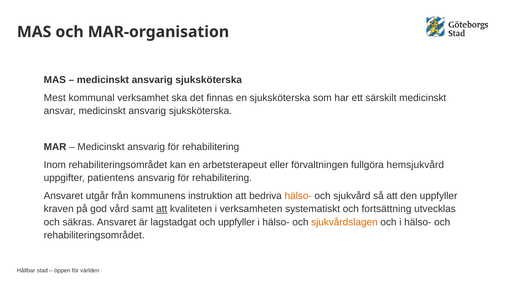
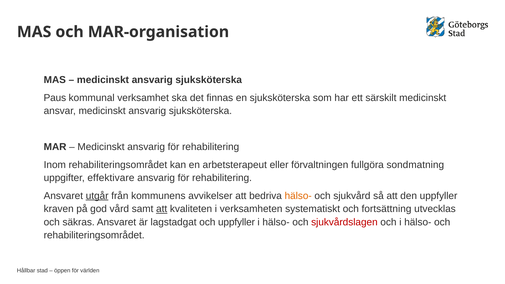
Mest: Mest -> Paus (55, 98)
hemsjukvård: hemsjukvård -> sondmatning (415, 165)
patientens: patientens -> effektivare (111, 178)
utgår underline: none -> present (97, 196)
instruktion: instruktion -> avvikelser (210, 196)
sjukvårdslagen colour: orange -> red (344, 222)
